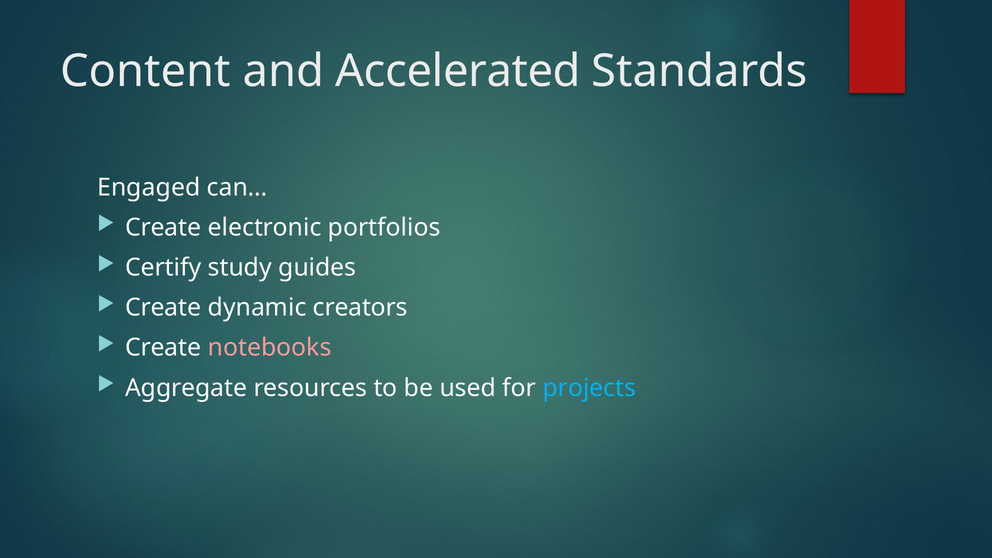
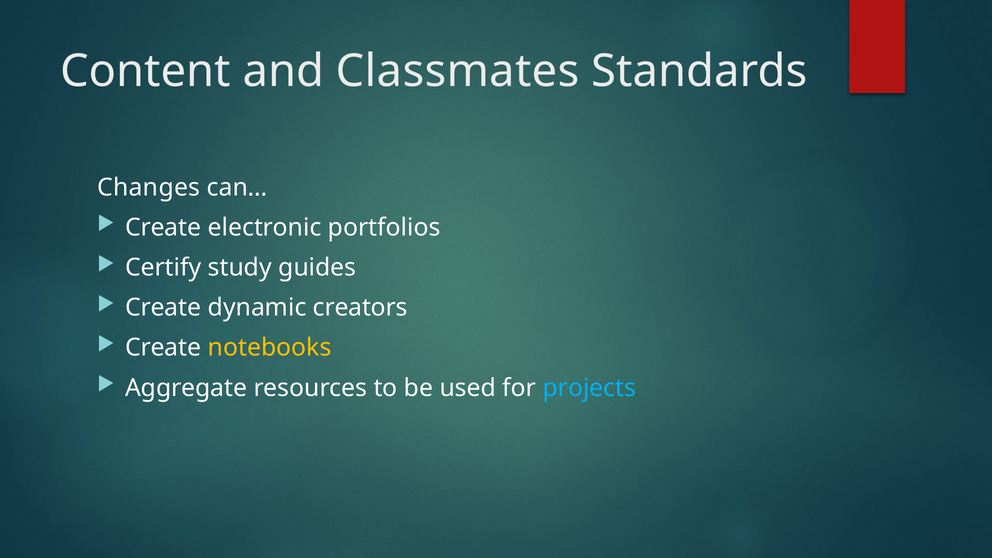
Accelerated: Accelerated -> Classmates (458, 71)
Engaged: Engaged -> Changes (149, 187)
notebooks colour: pink -> yellow (270, 348)
